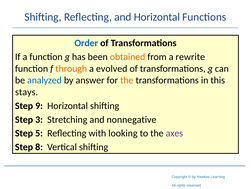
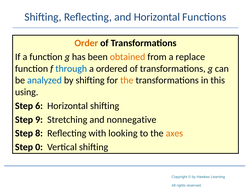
Order colour: blue -> orange (86, 43)
rewrite: rewrite -> replace (190, 57)
through colour: orange -> blue (71, 68)
evolved: evolved -> ordered (112, 68)
by answer: answer -> shifting (90, 80)
stays: stays -> using (27, 92)
9: 9 -> 6 (39, 105)
3: 3 -> 9 (39, 119)
5: 5 -> 8 (39, 133)
axes colour: purple -> orange (174, 133)
8: 8 -> 0 (39, 146)
